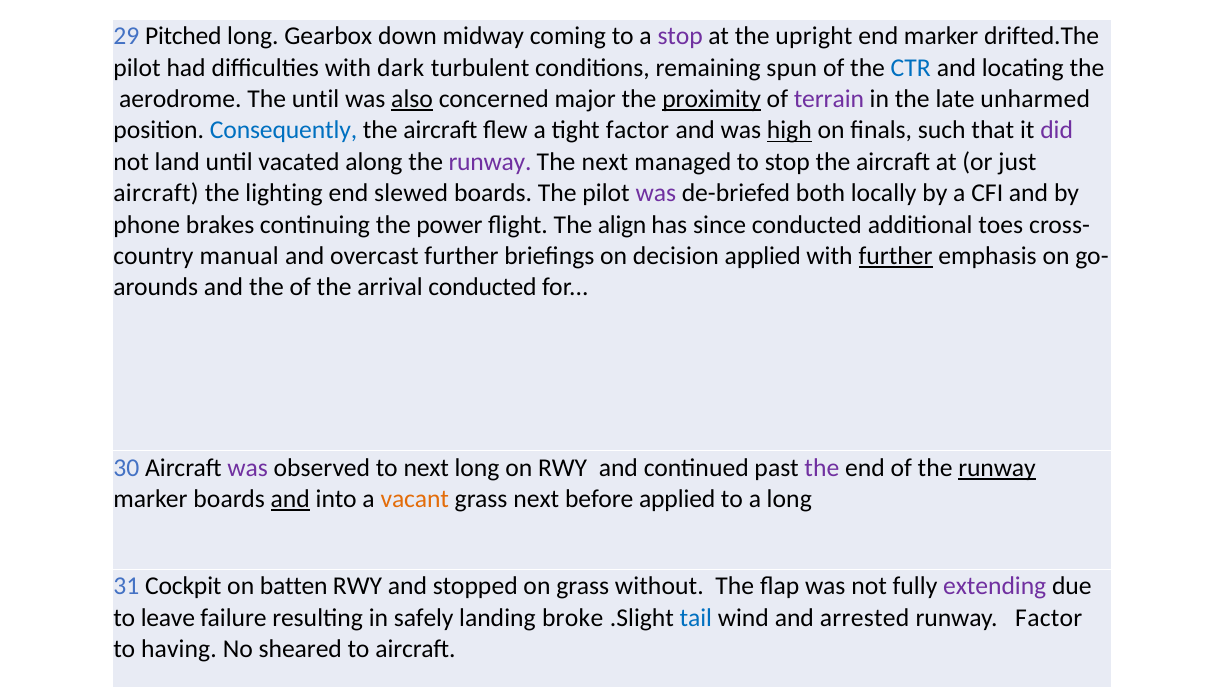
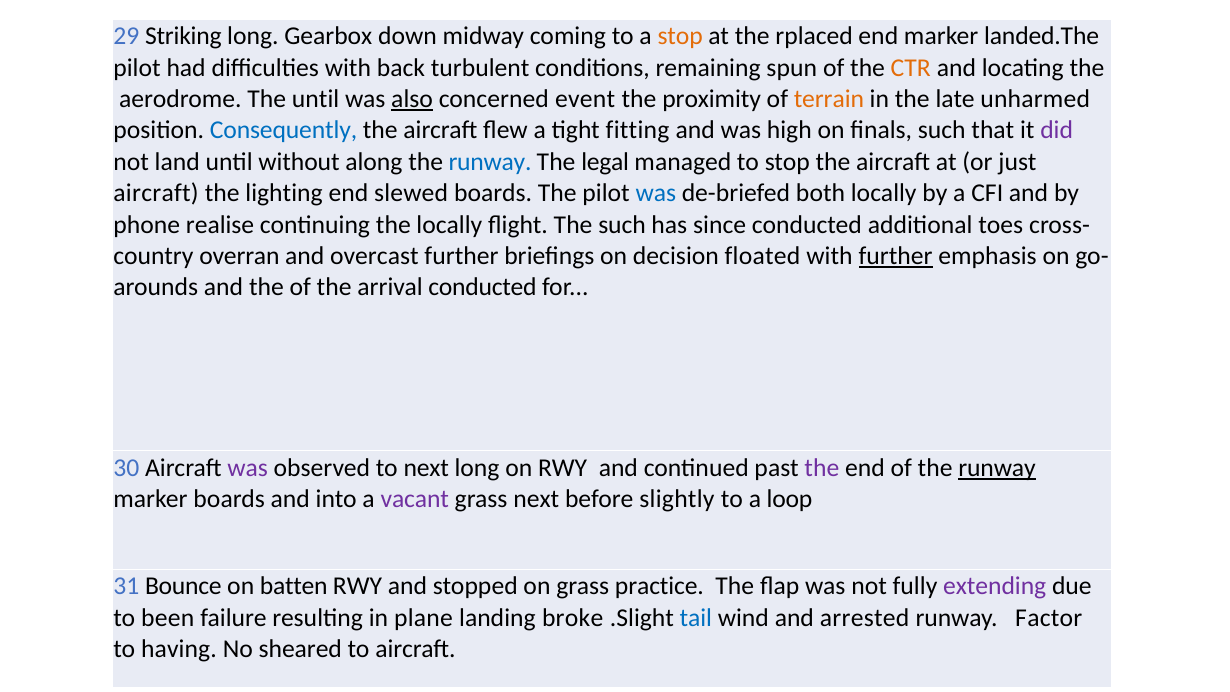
Pitched: Pitched -> Striking (183, 36)
stop colour: purple -> orange (680, 36)
upright: upright -> rplaced (814, 36)
drifted.The: drifted.The -> landed.The (1042, 36)
dark: dark -> back (401, 68)
CTR colour: blue -> orange (911, 68)
major: major -> event (585, 99)
proximity underline: present -> none (712, 99)
terrain colour: purple -> orange (829, 99)
tight factor: factor -> fitting (638, 130)
high underline: present -> none (789, 130)
vacated: vacated -> without (299, 162)
runway colour: purple -> blue (490, 162)
The next: next -> legal (605, 162)
was colour: purple -> blue (656, 193)
brakes: brakes -> realise (220, 225)
the power: power -> locally (449, 225)
The align: align -> such (622, 225)
manual: manual -> overran (239, 256)
decision applied: applied -> floated (763, 256)
and underline: present -> none (290, 499)
vacant colour: orange -> purple (415, 499)
before applied: applied -> slightly (677, 499)
a long: long -> loop (789, 499)
Cockpit: Cockpit -> Bounce (183, 586)
without: without -> practice (659, 586)
leave: leave -> been (168, 618)
safely: safely -> plane (423, 618)
